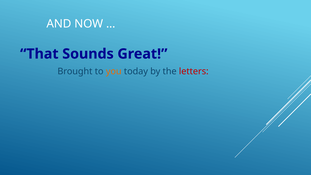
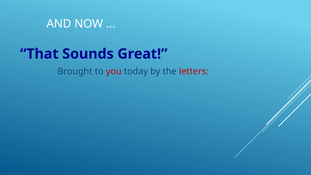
you colour: orange -> red (114, 71)
